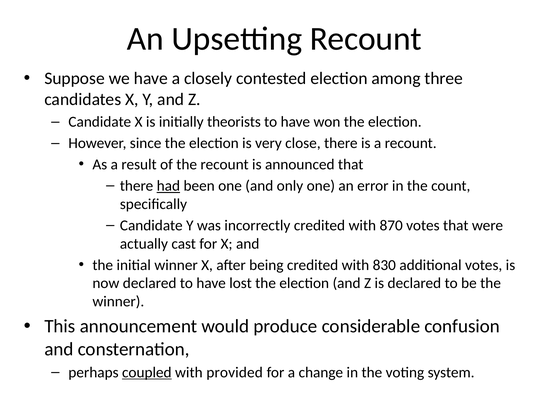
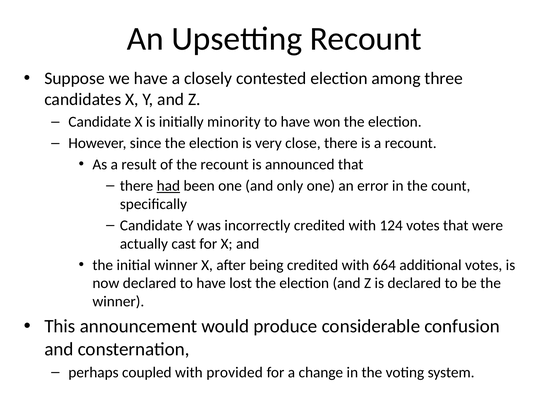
theorists: theorists -> minority (234, 122)
870: 870 -> 124 (391, 226)
830: 830 -> 664 (384, 266)
coupled underline: present -> none (147, 373)
